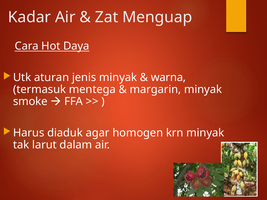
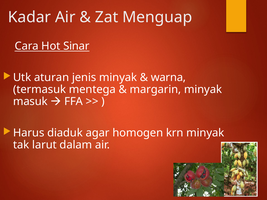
Daya: Daya -> Sinar (76, 46)
smoke: smoke -> masuk (30, 102)
